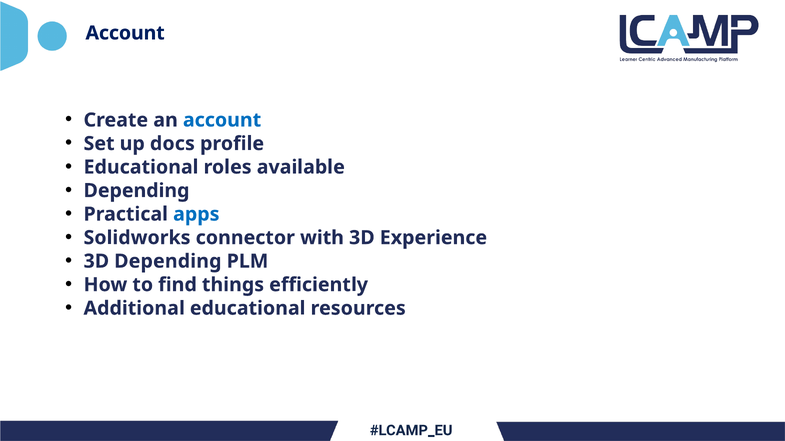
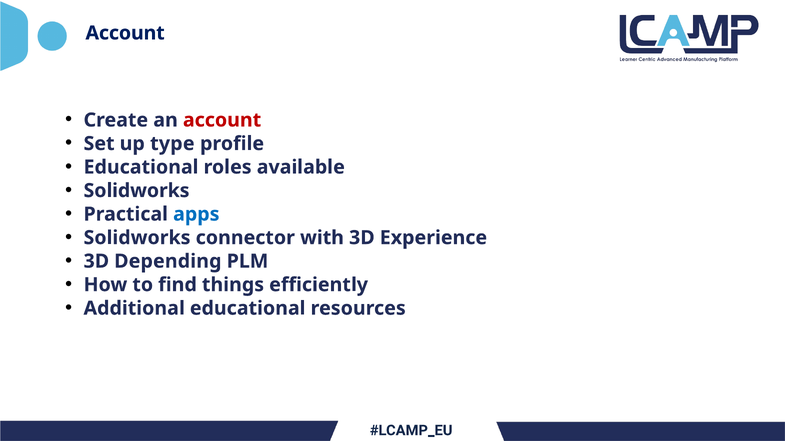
account colour: blue -> red (222, 120)
docs: docs -> type (172, 144)
Depending: Depending -> Solidworks (137, 191)
